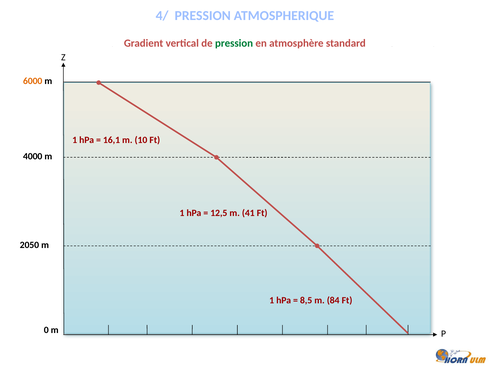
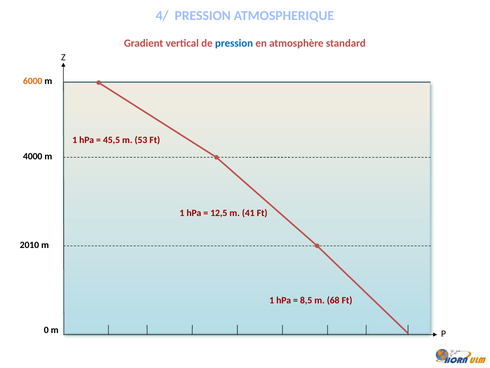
pression colour: green -> blue (234, 43)
16,1: 16,1 -> 45,5 (112, 140)
10: 10 -> 53 (141, 140)
2050: 2050 -> 2010 (29, 245)
84: 84 -> 68 (333, 300)
